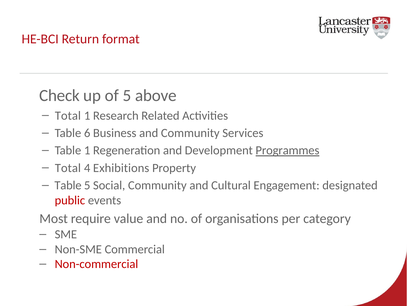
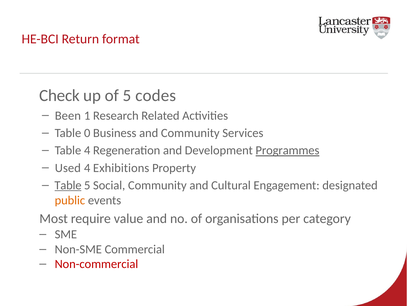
above: above -> codes (156, 95)
Total: Total -> Been (68, 115)
6: 6 -> 0 (87, 133)
Table 1: 1 -> 4 (87, 150)
Total: Total -> Used (68, 167)
Table underline: none -> present (68, 185)
public colour: red -> orange (70, 200)
